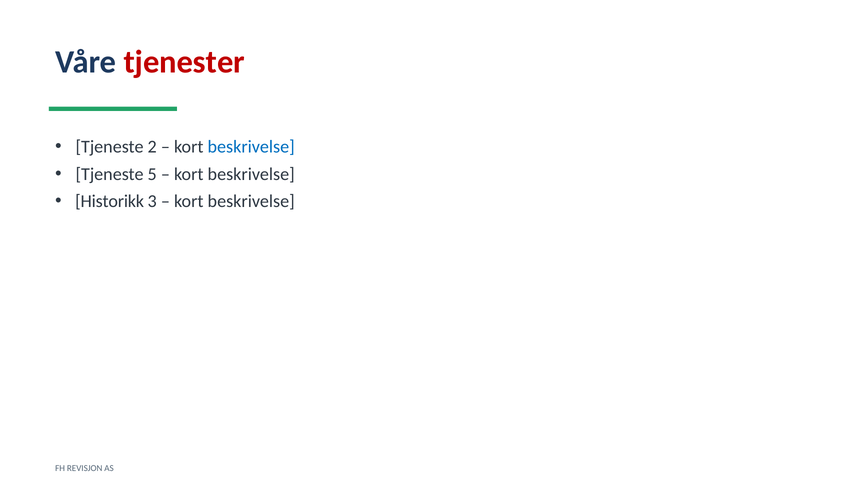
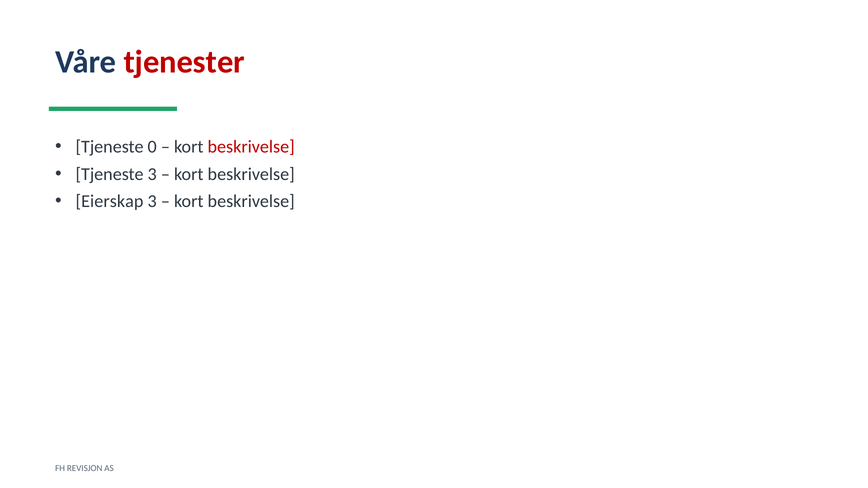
2: 2 -> 0 (152, 147)
beskrivelse colour: blue -> red (251, 147)
Tjeneste 5: 5 -> 3 (152, 174)
Historikk: Historikk -> Eierskap (110, 201)
